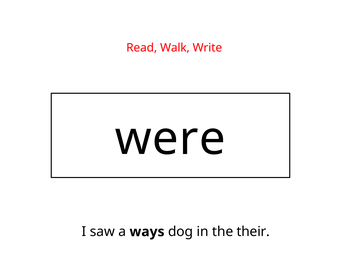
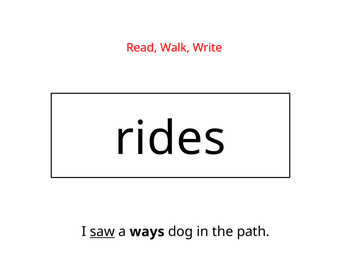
were: were -> rides (170, 139)
saw underline: none -> present (102, 232)
their: their -> path (253, 232)
